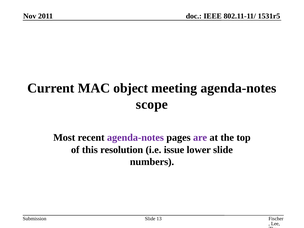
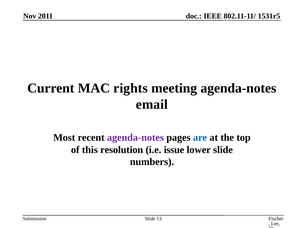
object: object -> rights (131, 88)
scope: scope -> email (152, 104)
are colour: purple -> blue (200, 138)
